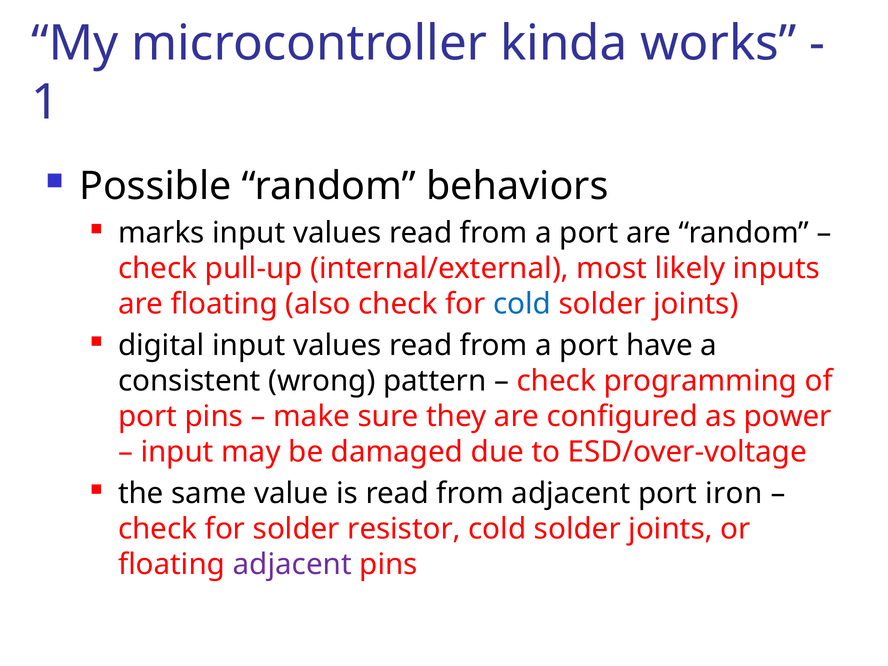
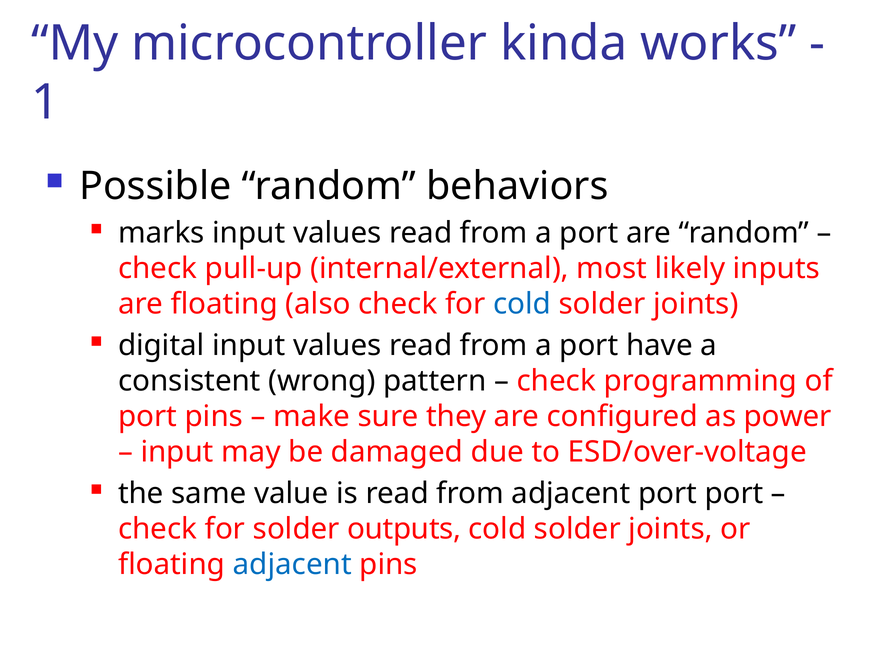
port iron: iron -> port (734, 493)
resistor: resistor -> outputs (404, 529)
adjacent colour: purple -> blue (292, 564)
